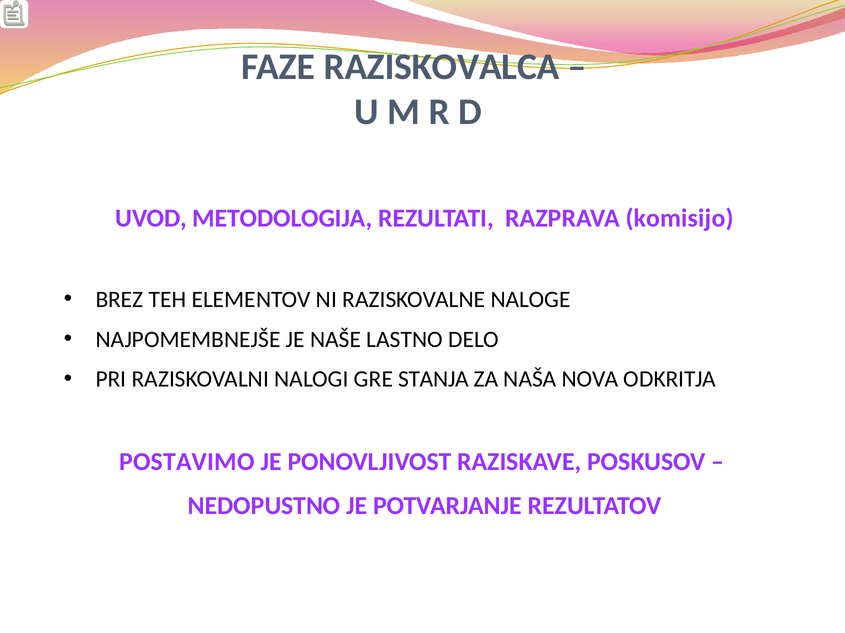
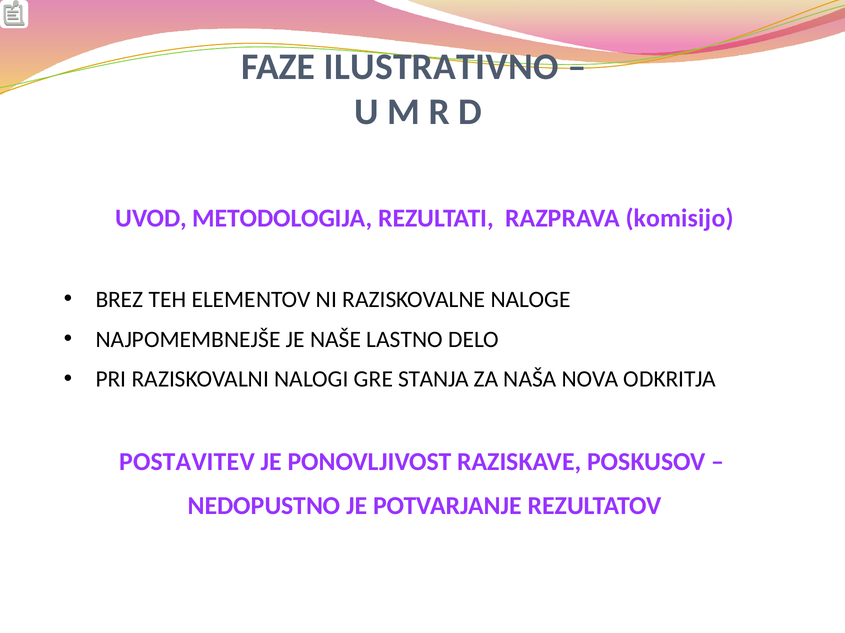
RAZISKOVALCA: RAZISKOVALCA -> ILUSTRATIVNO (441, 67)
POSTAVIMO: POSTAVIMO -> POSTAVITEV (187, 462)
